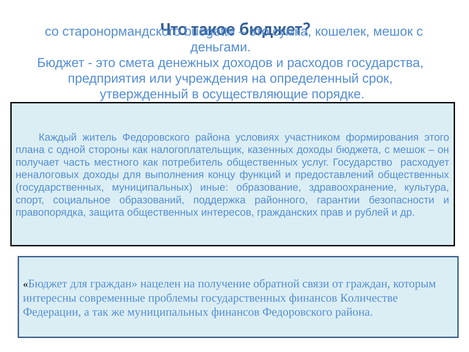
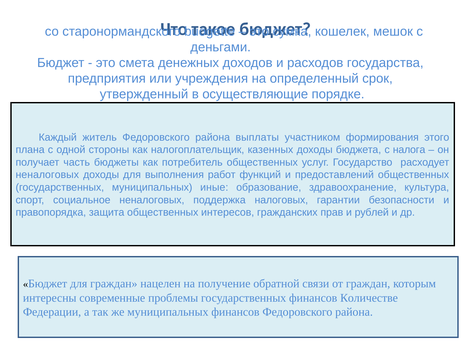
условиях: условиях -> выплаты (257, 137)
с мешок: мешок -> налога (409, 150)
местного: местного -> бюджеты (116, 162)
концу: концу -> работ (222, 175)
социальное образований: образований -> неналоговых (152, 200)
районного: районного -> налоговых (281, 200)
